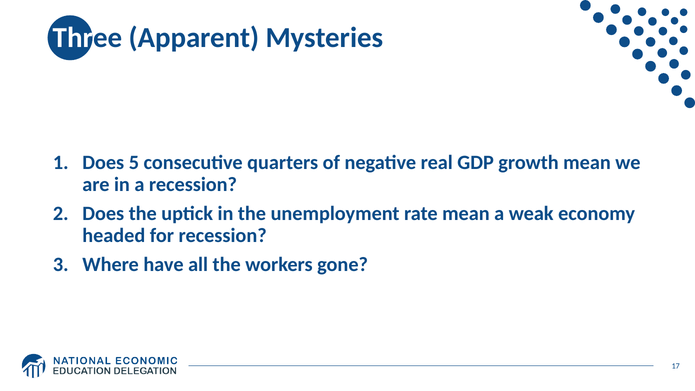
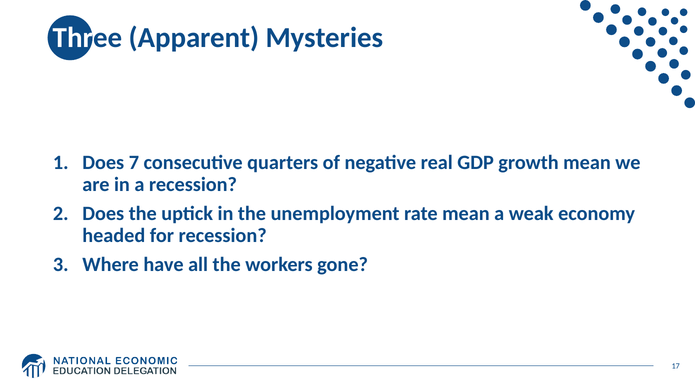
5: 5 -> 7 (134, 162)
